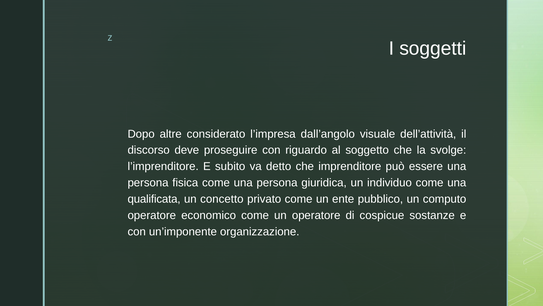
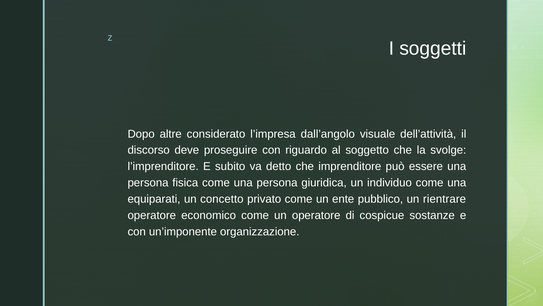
qualificata: qualificata -> equiparati (154, 199)
computo: computo -> rientrare (445, 199)
